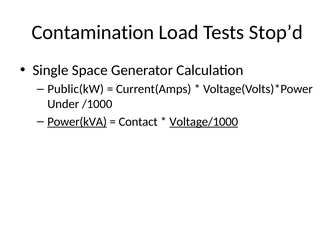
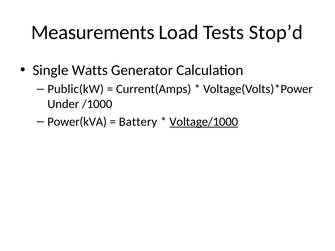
Contamination: Contamination -> Measurements (93, 32)
Space: Space -> Watts (90, 70)
Power(kVA underline: present -> none (77, 122)
Contact: Contact -> Battery (138, 122)
